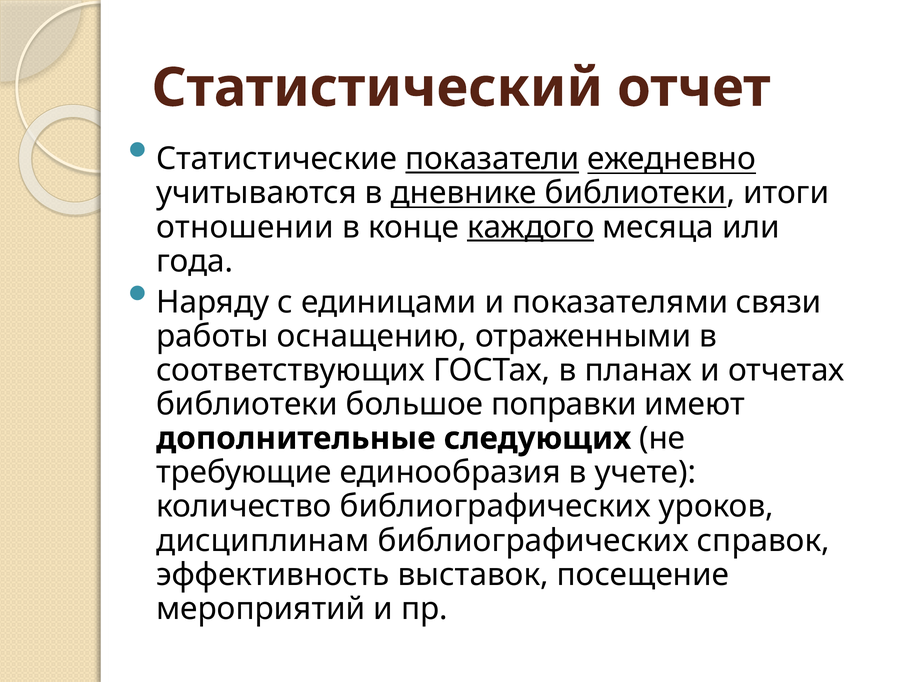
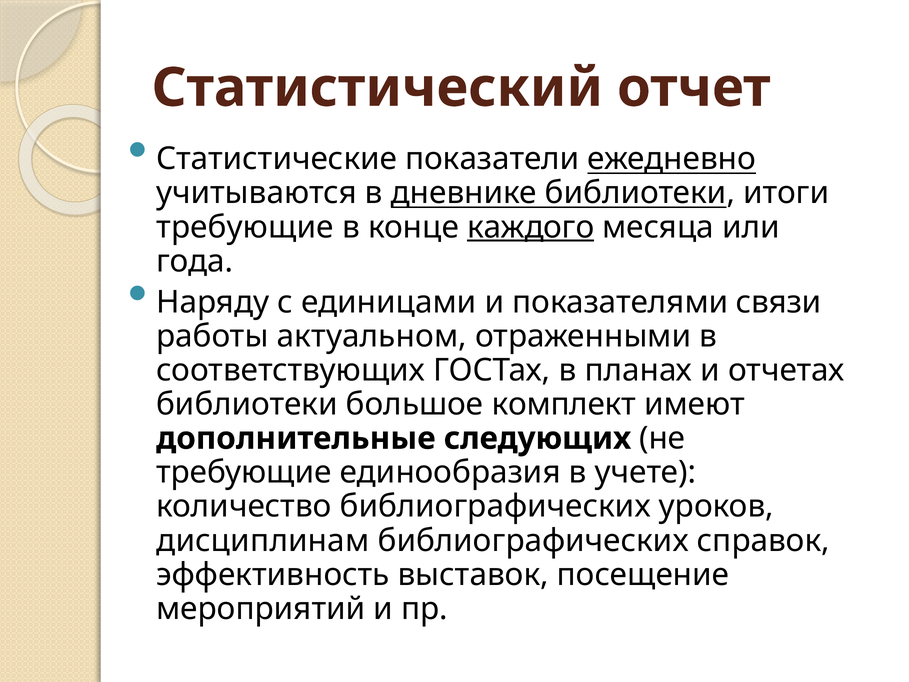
показатели underline: present -> none (492, 159)
отношении: отношении -> требующие (245, 227)
оснащению: оснащению -> актуальном (372, 336)
поправки: поправки -> комплект (564, 404)
